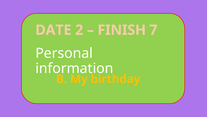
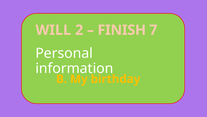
DATE: DATE -> WILL (53, 30)
